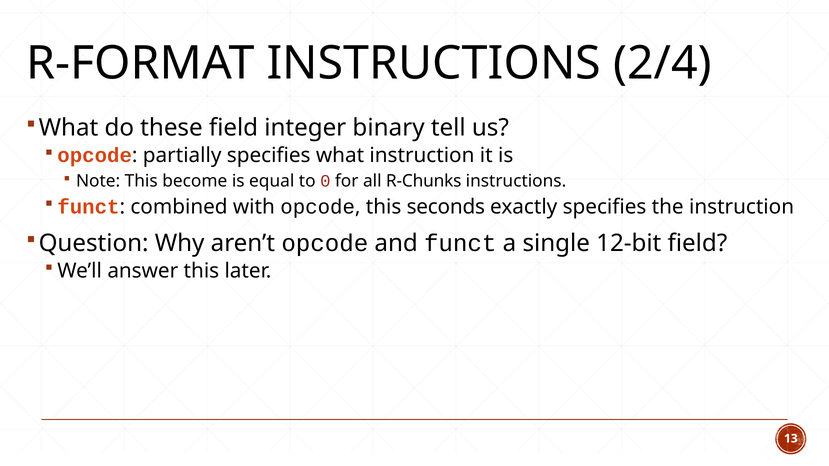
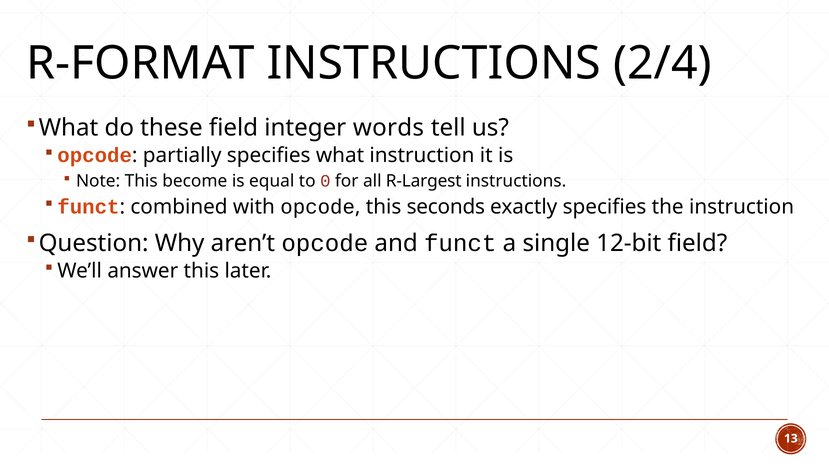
binary: binary -> words (388, 128)
R-Chunks: R-Chunks -> R-Largest (424, 181)
